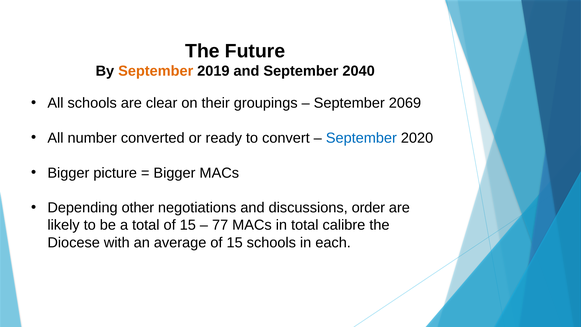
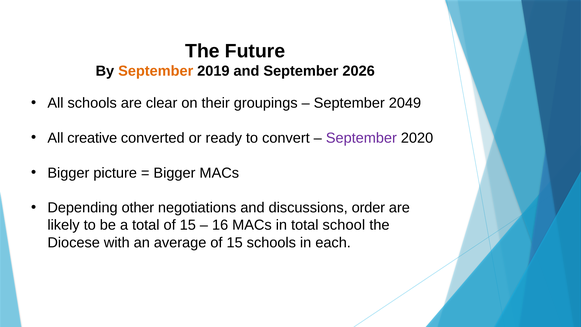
2040: 2040 -> 2026 (359, 71)
2069: 2069 -> 2049 (405, 103)
number: number -> creative (92, 138)
September colour: blue -> purple (361, 138)
77: 77 -> 16 (220, 225)
calibre: calibre -> school (344, 225)
